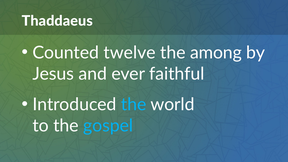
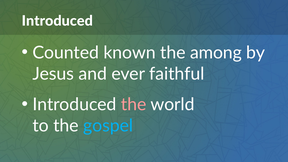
Thaddaeus: Thaddaeus -> Introduced (57, 21)
twelve: twelve -> known (130, 53)
the colour: light blue -> pink (134, 105)
